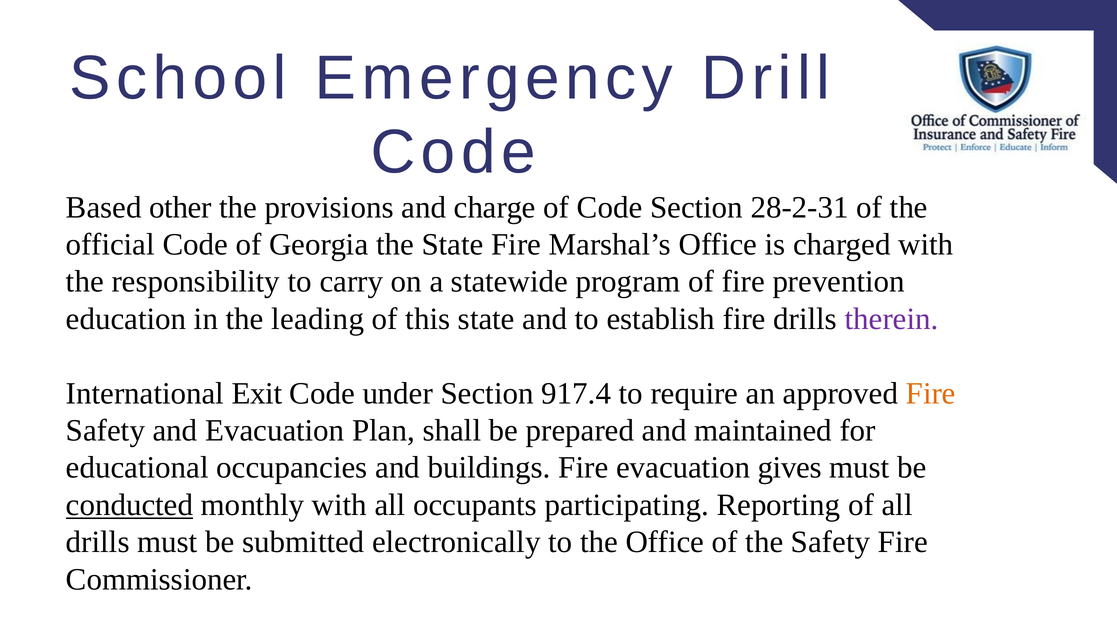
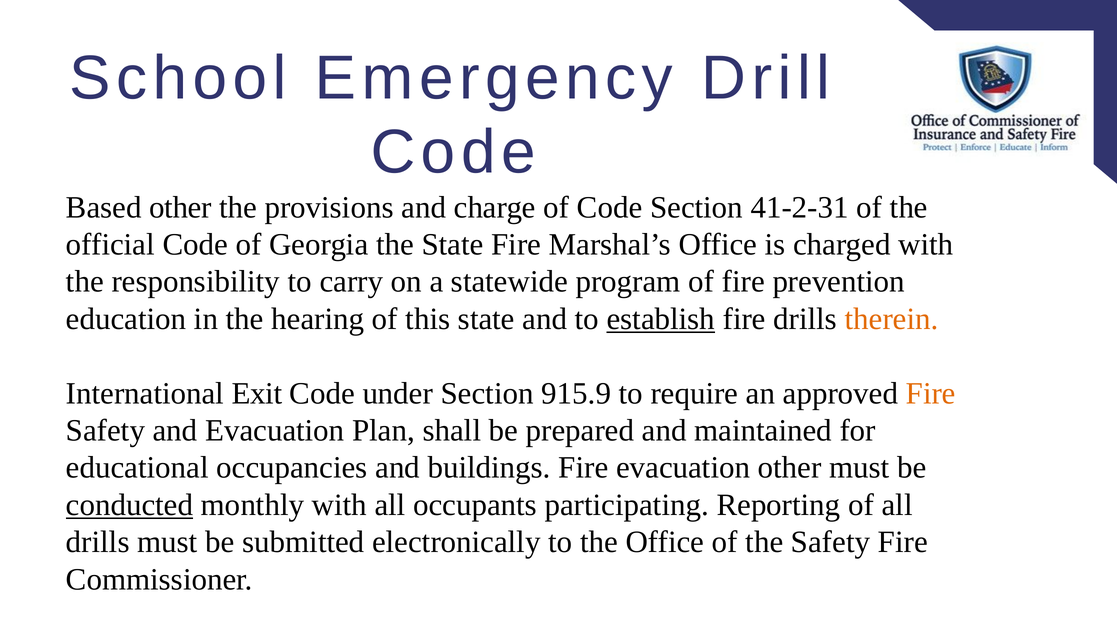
28-2-31: 28-2-31 -> 41-2-31 (800, 207)
leading: leading -> hearing (318, 319)
establish underline: none -> present (661, 319)
therein colour: purple -> orange (892, 319)
917.4: 917.4 -> 915.9 (576, 394)
evacuation gives: gives -> other (790, 468)
